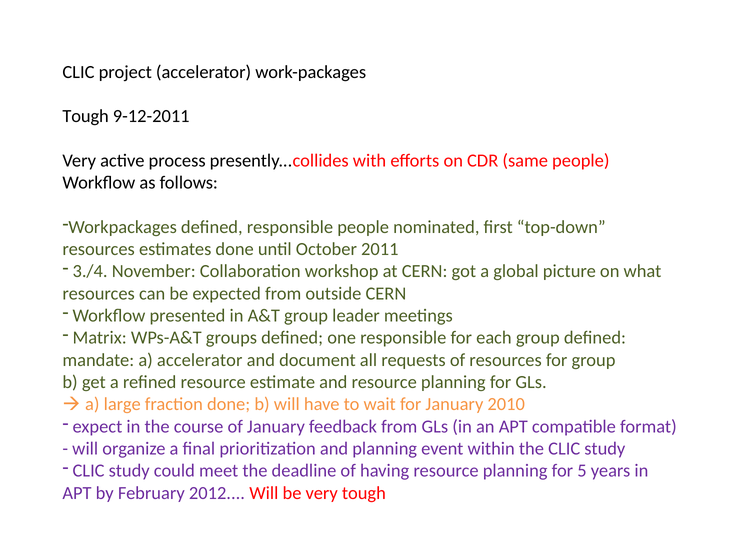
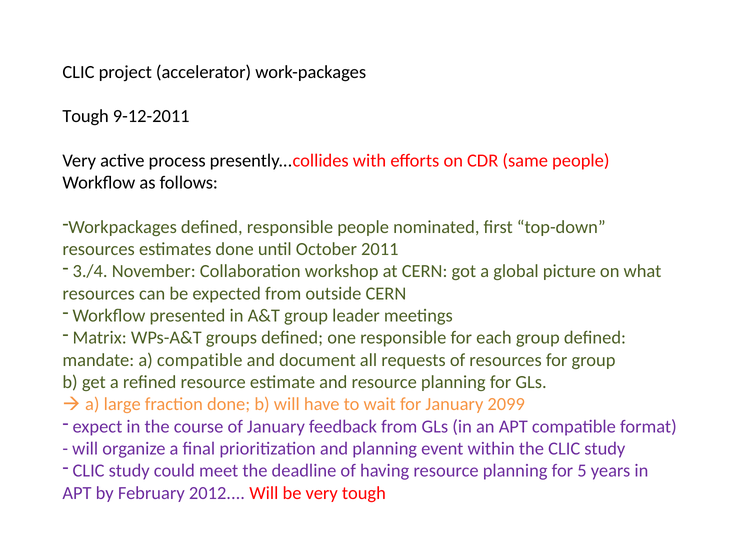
a accelerator: accelerator -> compatible (200, 360)
2010: 2010 -> 2099 (506, 405)
